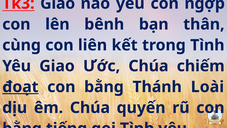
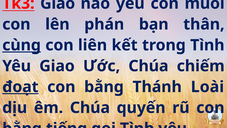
ngợp: ngợp -> muối (205, 3)
bênh: bênh -> phán (104, 24)
cùng underline: none -> present (22, 45)
